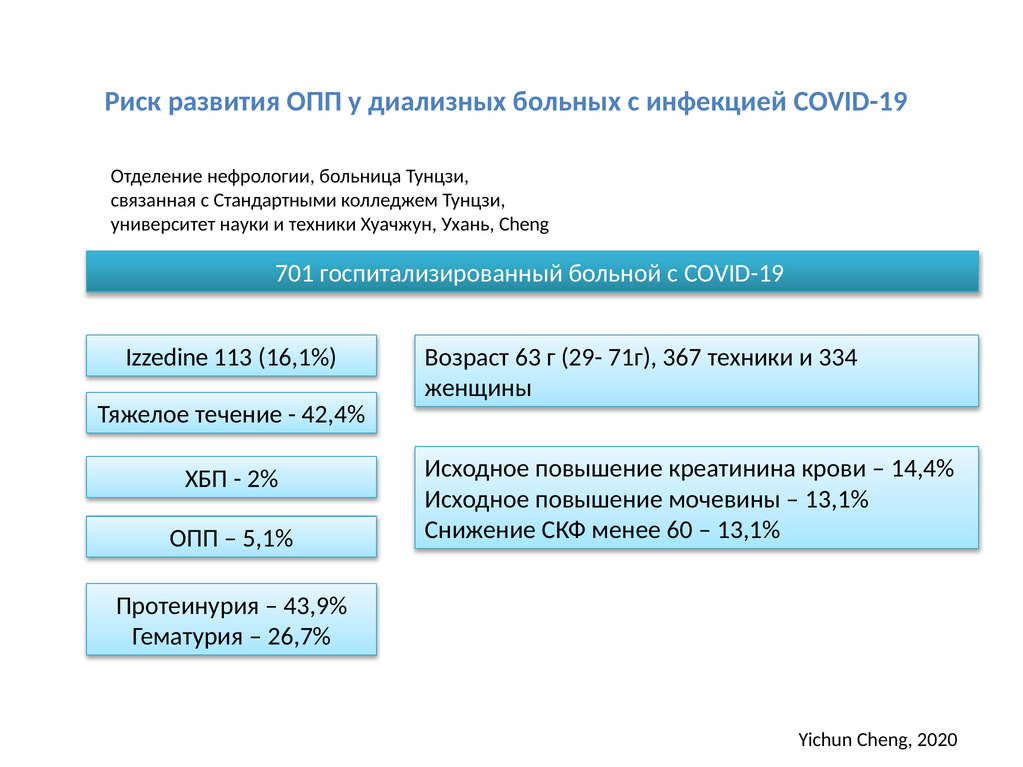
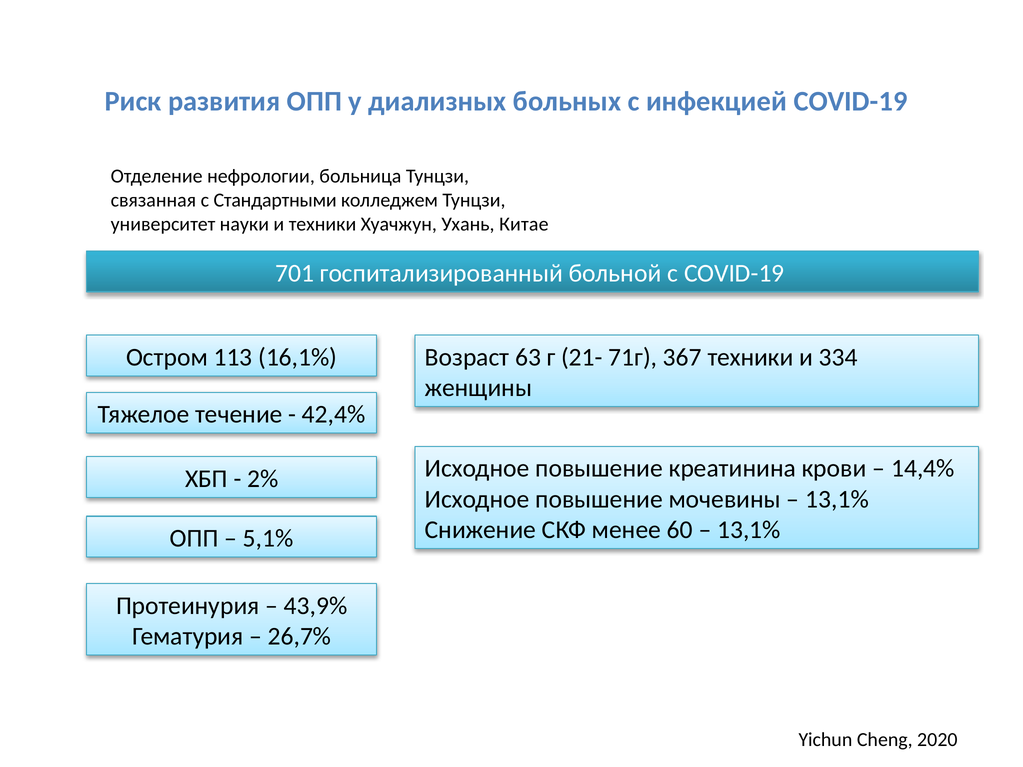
Ухань Cheng: Cheng -> Китае (524, 224)
Izzedine: Izzedine -> Остром (167, 357)
29-: 29- -> 21- (582, 357)
